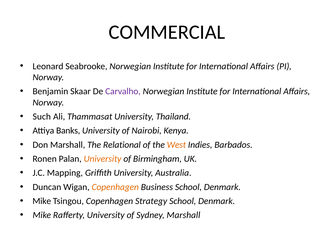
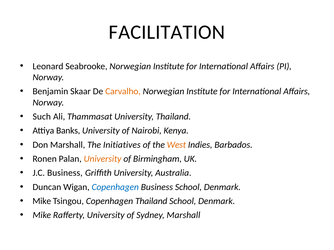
COMMERCIAL: COMMERCIAL -> FACILITATION (167, 32)
Carvalho colour: purple -> orange (123, 92)
Relational: Relational -> Initiatives (122, 145)
J.C Mapping: Mapping -> Business (65, 173)
Copenhagen colour: orange -> blue (115, 187)
Copenhagen Strategy: Strategy -> Thailand (151, 201)
